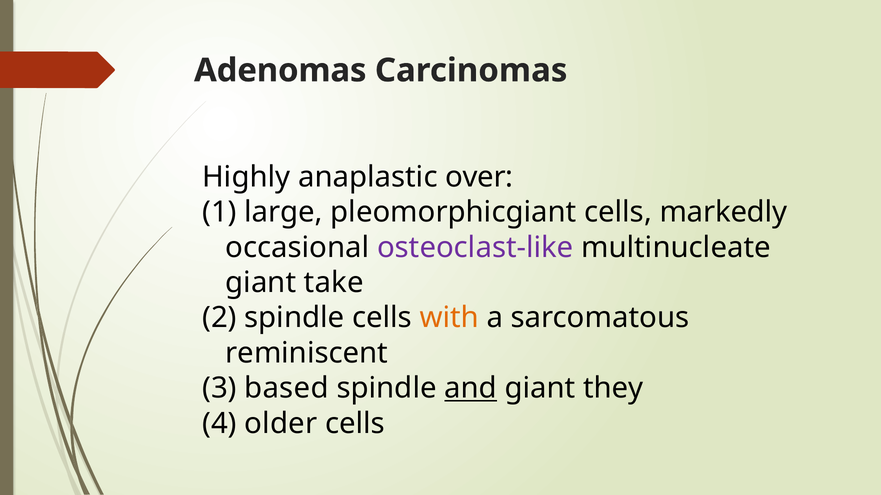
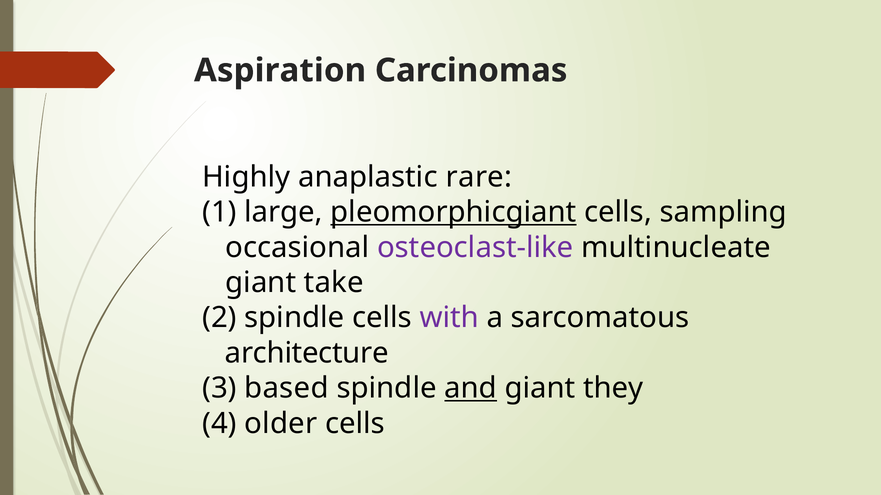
Adenomas: Adenomas -> Aspiration (280, 71)
over: over -> rare (479, 177)
pleomorphicgiant underline: none -> present (453, 212)
markedly: markedly -> sampling (723, 212)
with colour: orange -> purple (449, 318)
reminiscent: reminiscent -> architecture (307, 353)
